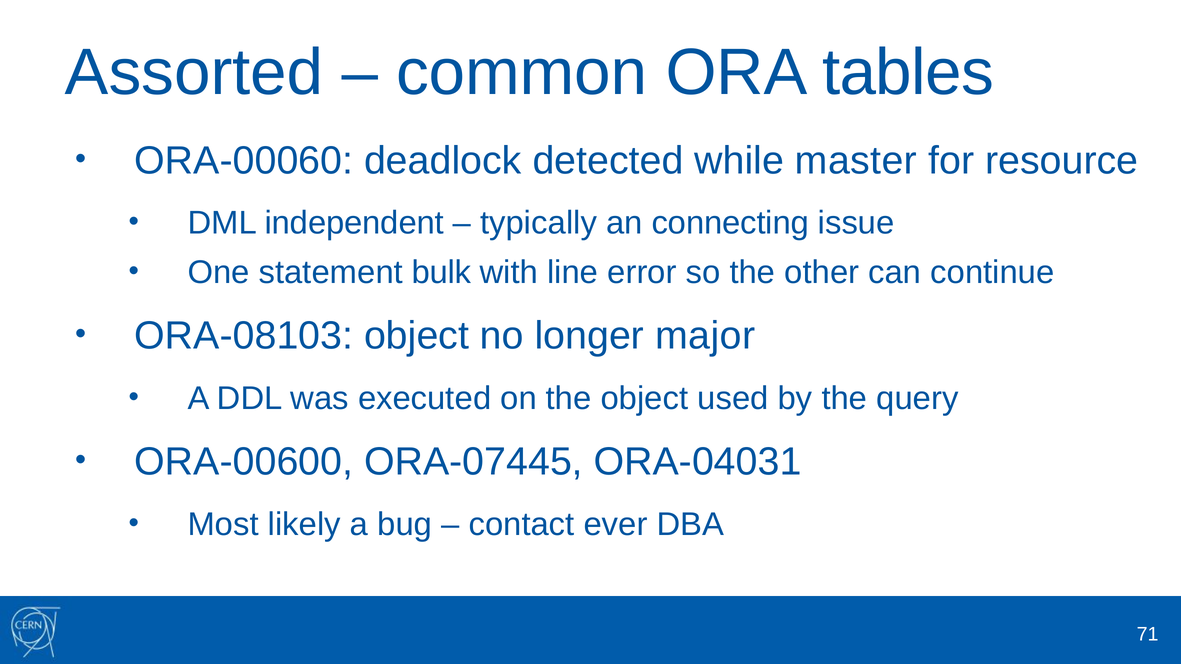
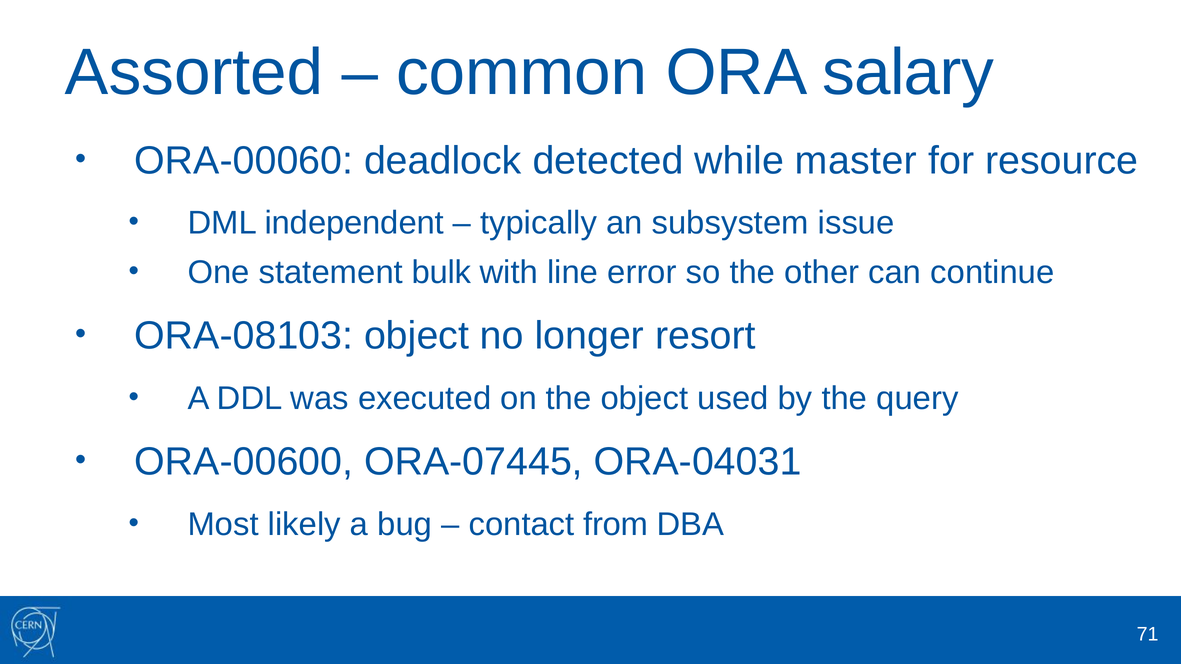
tables: tables -> salary (908, 73)
connecting: connecting -> subsystem (730, 223)
major: major -> resort (705, 336)
ever: ever -> from (616, 524)
